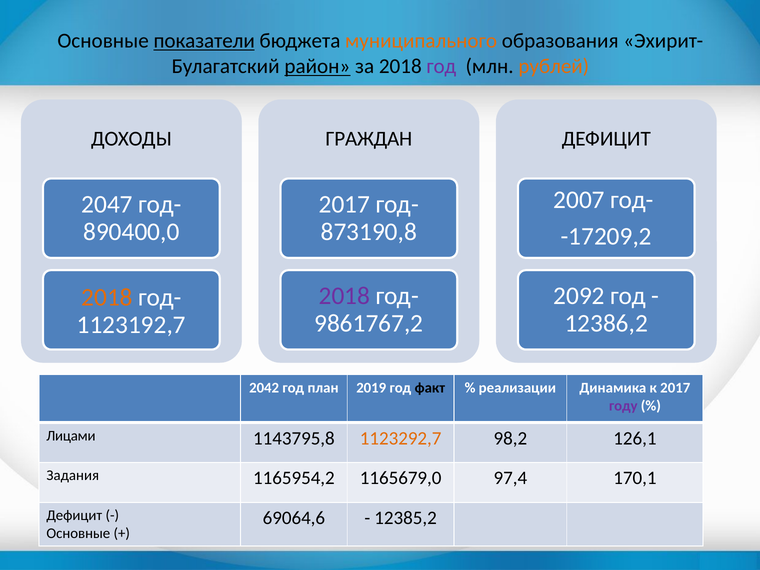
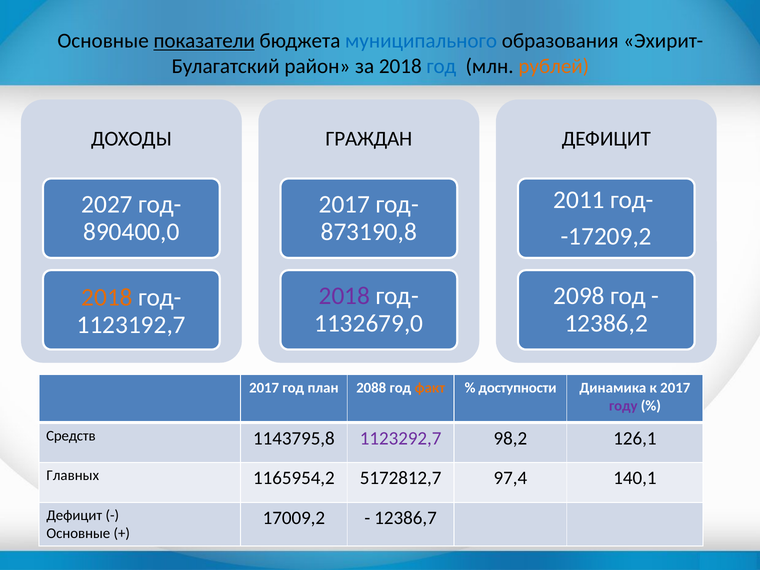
муниципального colour: orange -> blue (421, 41)
район underline: present -> none (317, 66)
год colour: purple -> blue (441, 66)
2007: 2007 -> 2011 (579, 200)
2047: 2047 -> 2027 (107, 204)
2092: 2092 -> 2098 (579, 296)
9861767,2: 9861767,2 -> 1132679,0 (369, 323)
2042: 2042 -> 2017 (264, 388)
2019: 2019 -> 2088 (371, 388)
факт colour: black -> orange (430, 388)
реализации: реализации -> доступности (517, 388)
Лицами: Лицами -> Средств (71, 436)
1123292,7 colour: orange -> purple (401, 438)
Задания: Задания -> Главных (73, 476)
1165679,0: 1165679,0 -> 5172812,7 (401, 478)
170,1: 170,1 -> 140,1 (635, 478)
69064,6: 69064,6 -> 17009,2 (294, 518)
12385,2: 12385,2 -> 12386,7 (406, 518)
